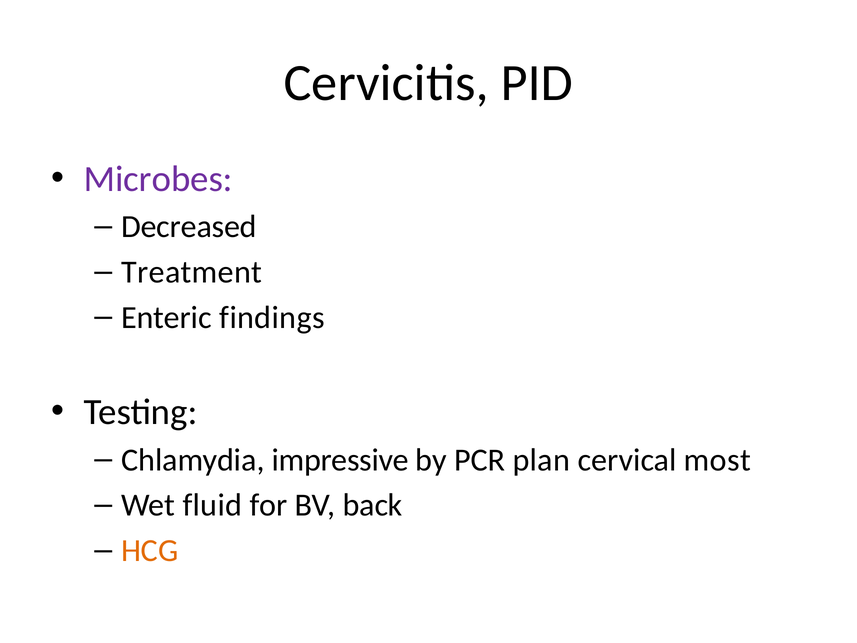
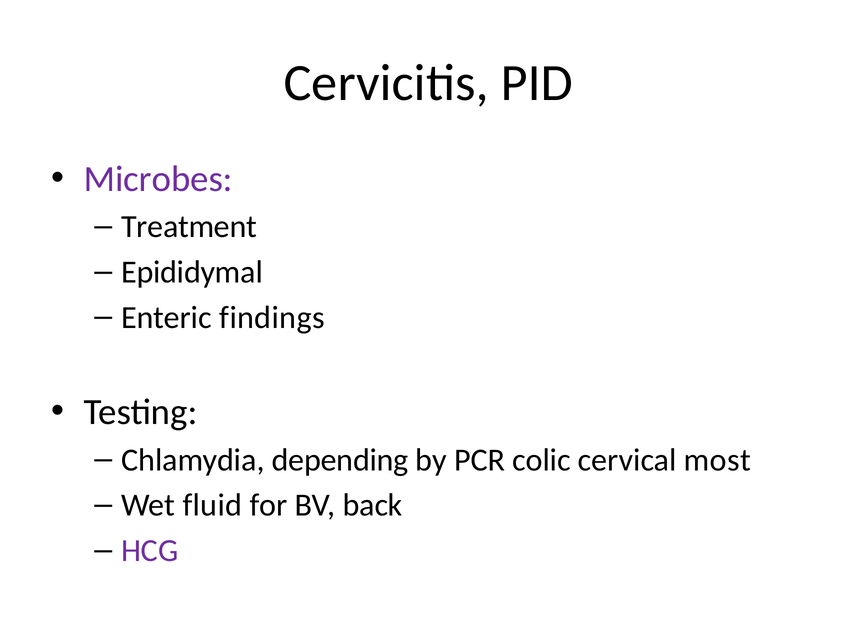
Decreased: Decreased -> Treatment (189, 227)
Treatment: Treatment -> Epididymal (192, 272)
impressive: impressive -> depending (340, 460)
plan: plan -> colic (542, 460)
HCG colour: orange -> purple (150, 550)
